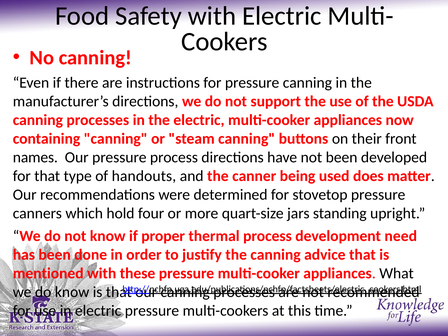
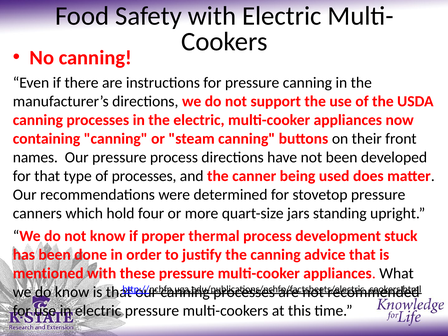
of handouts: handouts -> processes (144, 176)
need: need -> stuck (401, 236)
